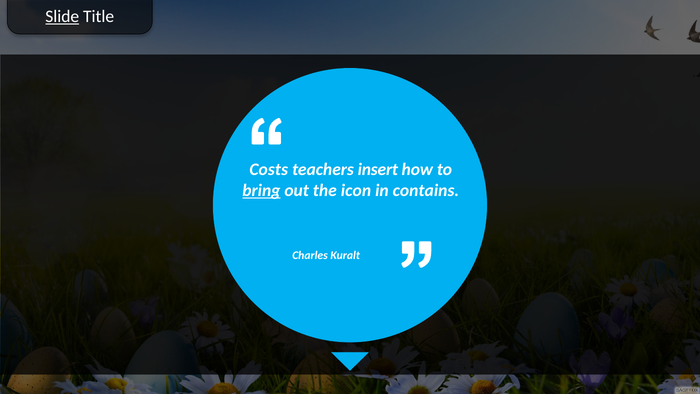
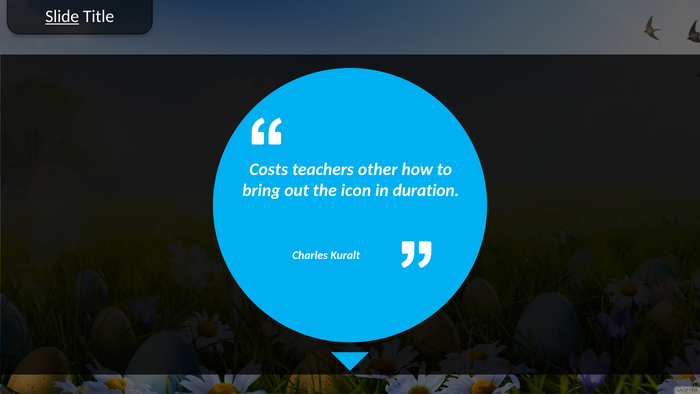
insert: insert -> other (378, 169)
bring underline: present -> none (261, 190)
contains: contains -> duration (426, 190)
